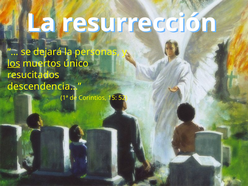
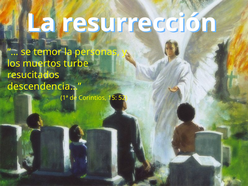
dejará: dejará -> temor (48, 52)
los underline: present -> none (14, 63)
único: único -> turbe (76, 63)
